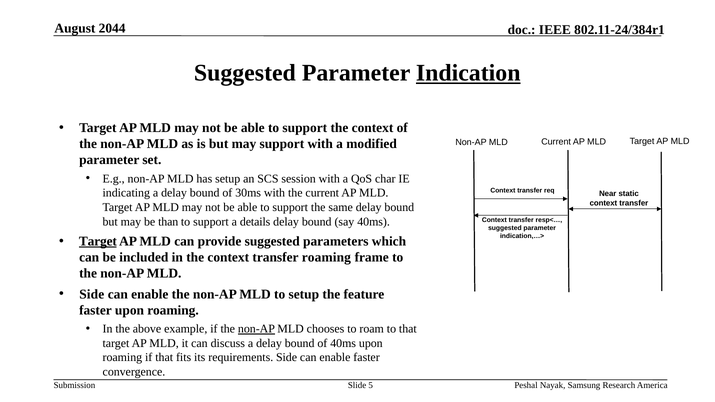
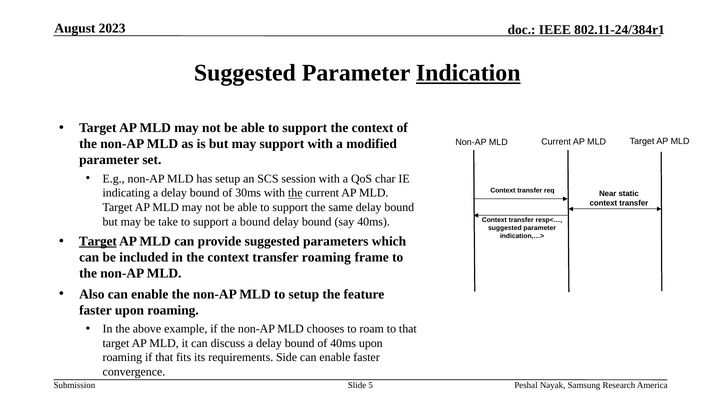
2044: 2044 -> 2023 (112, 28)
the underline: none -> present (295, 193)
than: than -> take (168, 222)
a details: details -> bound (255, 222)
Side: Side -> Also (92, 294)
non-AP underline: present -> none (256, 329)
